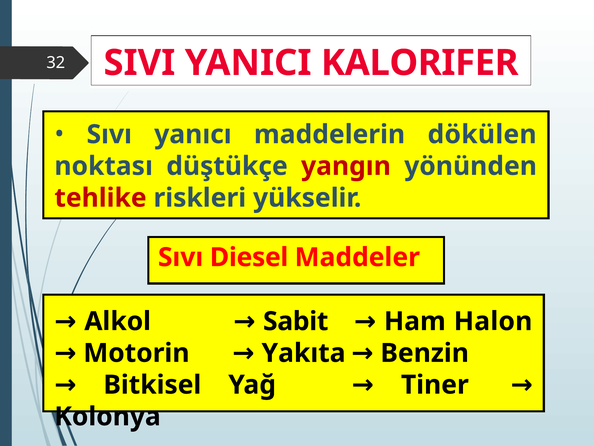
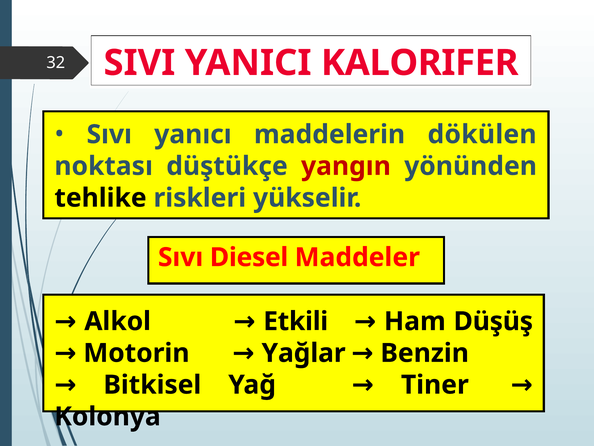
tehlike colour: red -> black (101, 198)
Sabit: Sabit -> Etkili (296, 321)
Halon: Halon -> Düşüş (493, 321)
Yakıta: Yakıta -> Yağlar (304, 353)
